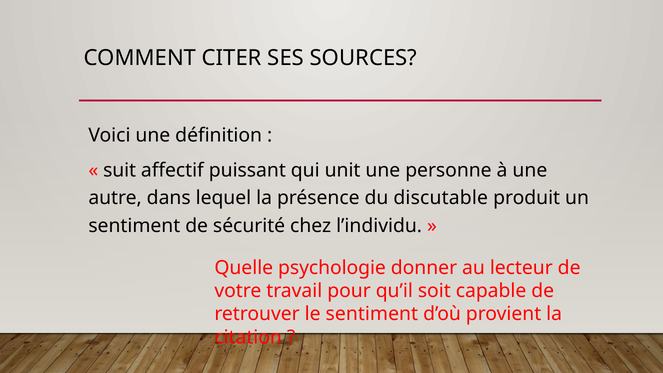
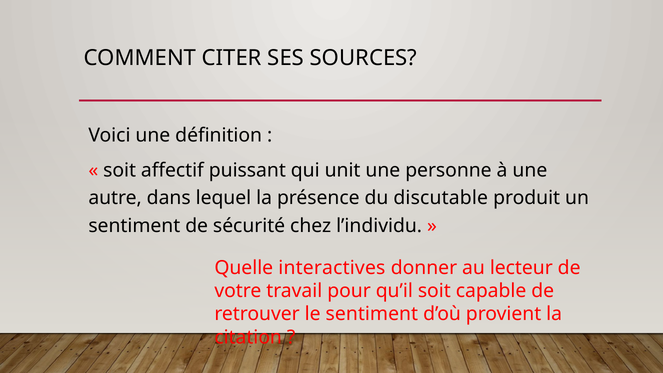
suit: suit -> soit (120, 170)
psychologie: psychologie -> interactives (332, 268)
